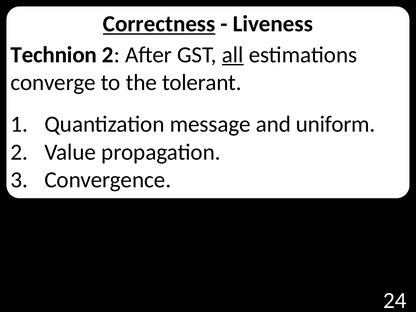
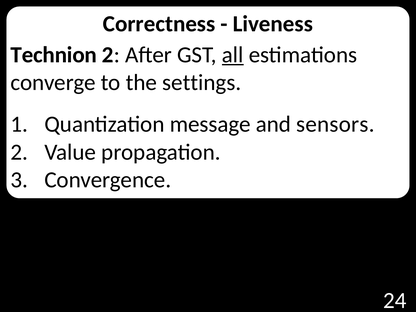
Correctness underline: present -> none (159, 24)
tolerant: tolerant -> settings (202, 83)
uniform: uniform -> sensors (335, 124)
